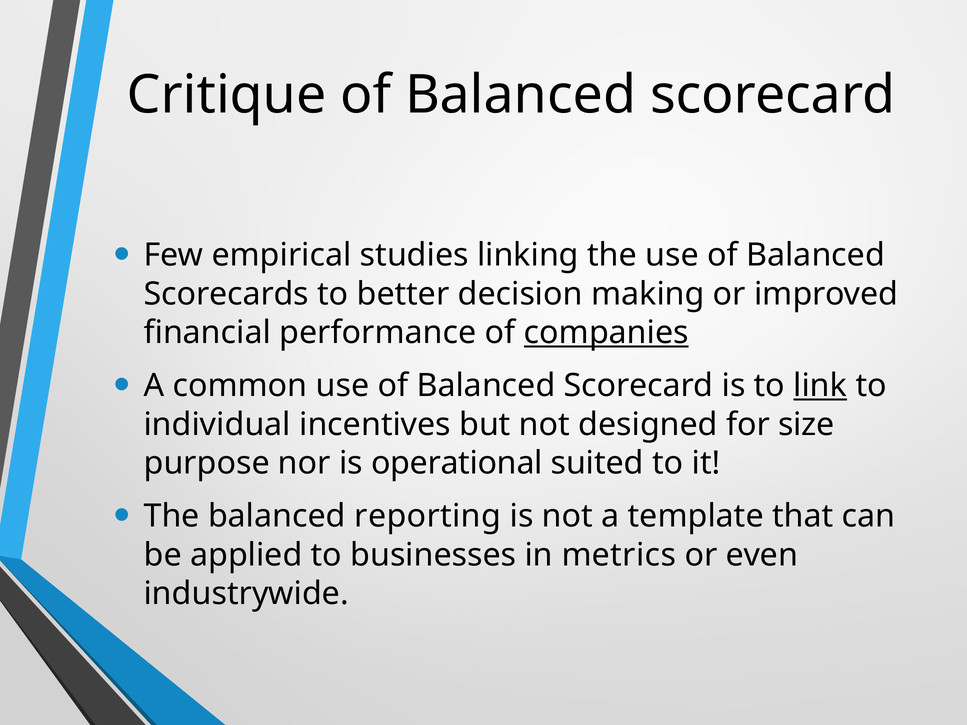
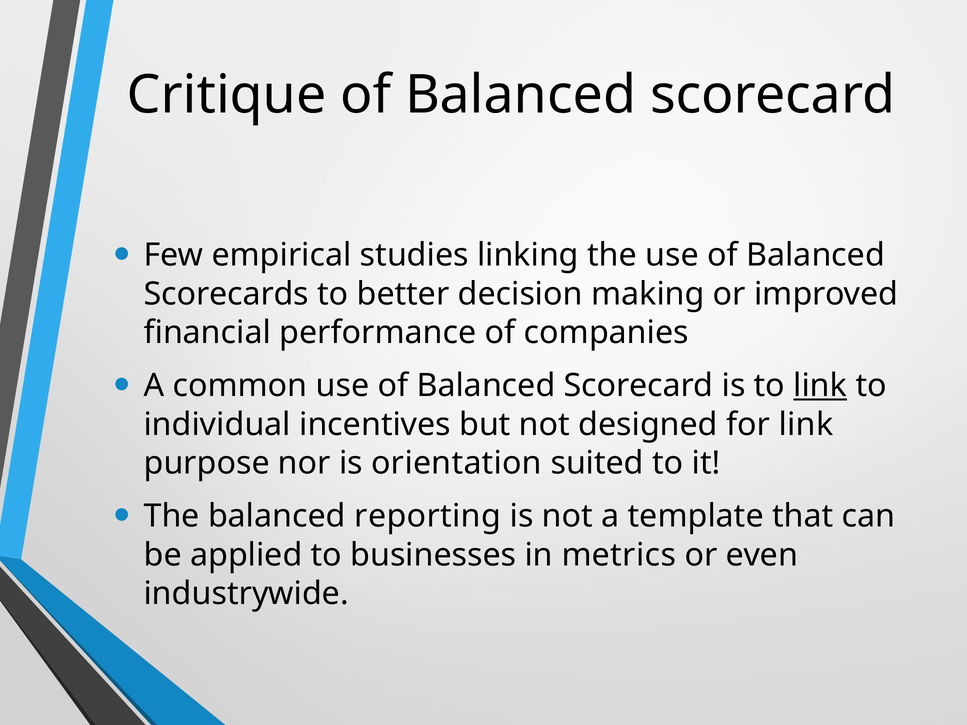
companies underline: present -> none (606, 333)
for size: size -> link (806, 425)
operational: operational -> orientation (457, 463)
